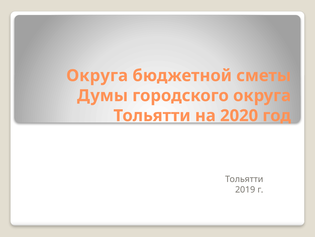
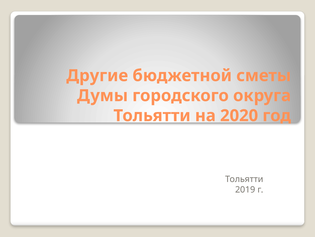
Округа: Округа -> Другие (97, 75)
